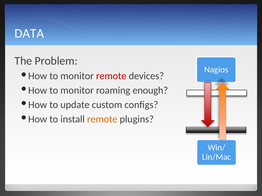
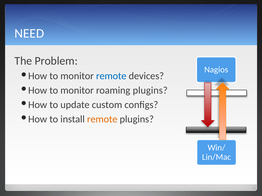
DATA: DATA -> NEED (29, 33)
remote colour: red -> blue (111, 76)
roaming enough: enough -> plugins (150, 91)
